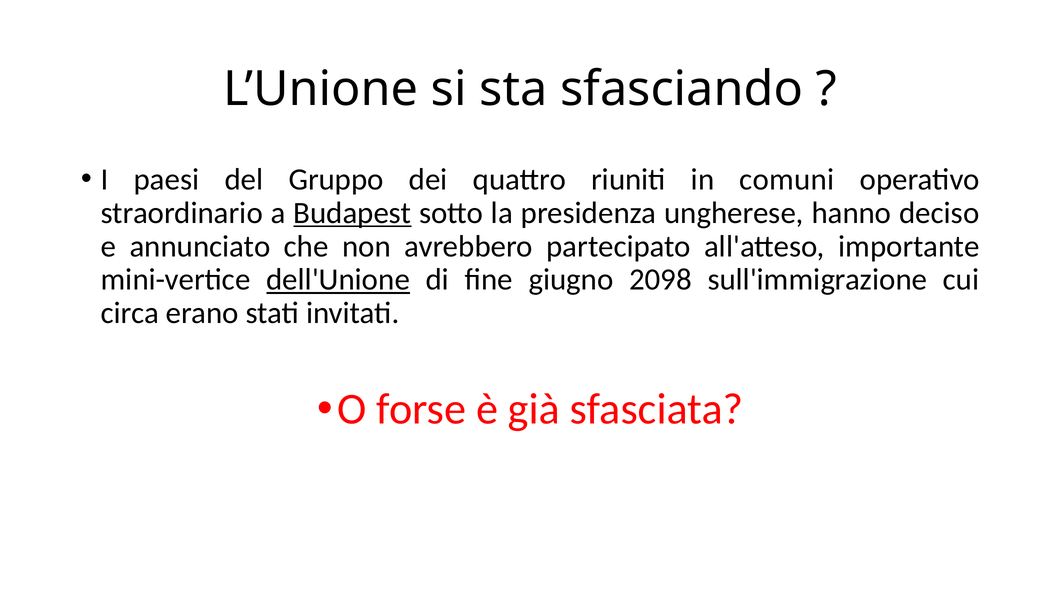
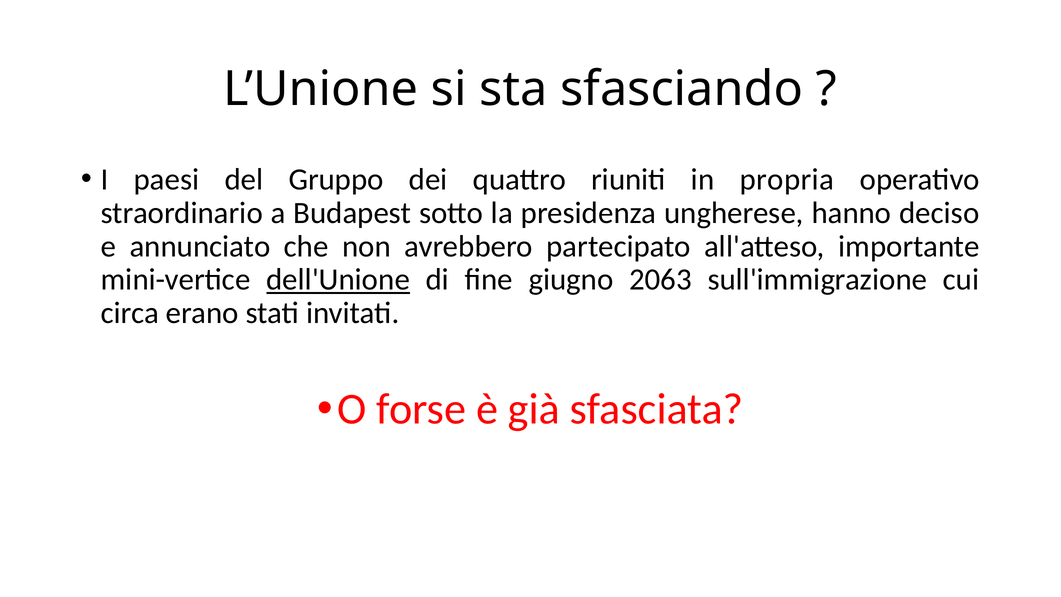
comuni: comuni -> propria (787, 179)
Budapest underline: present -> none (352, 213)
2098: 2098 -> 2063 (660, 280)
